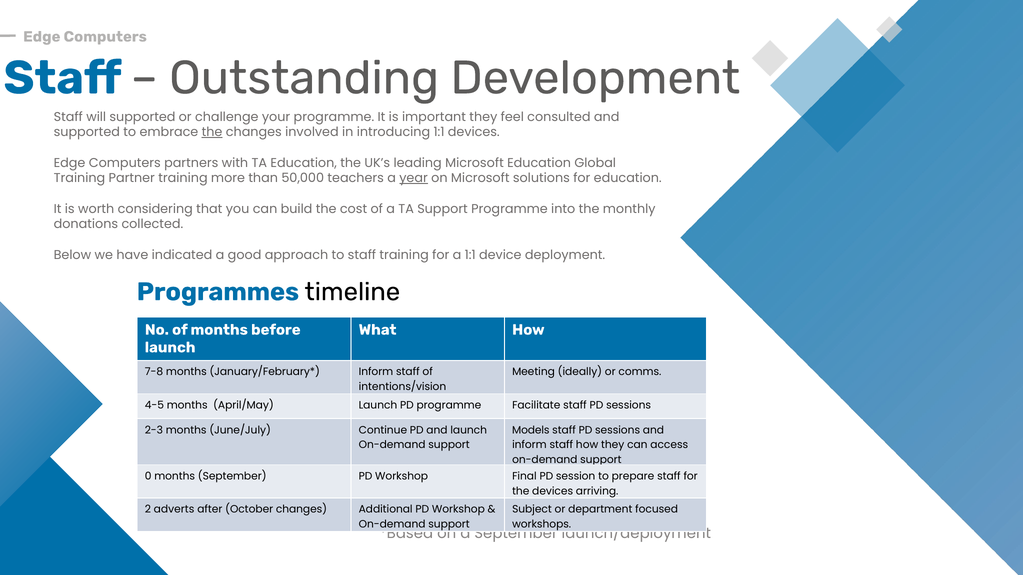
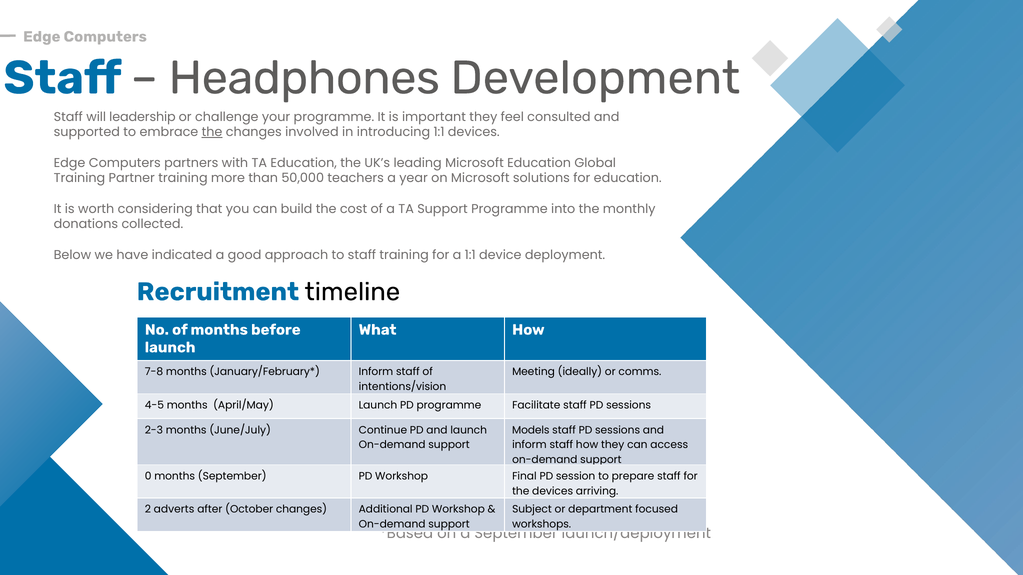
Outstanding: Outstanding -> Headphones (304, 78)
will supported: supported -> leadership (142, 117)
year underline: present -> none (414, 178)
Programmes: Programmes -> Recruitment (218, 292)
